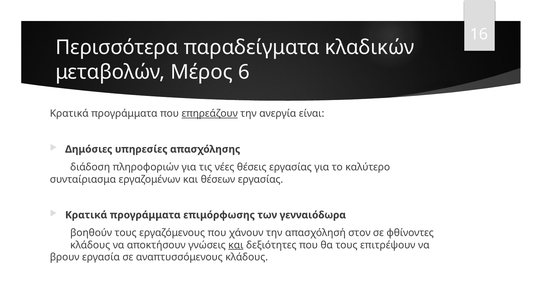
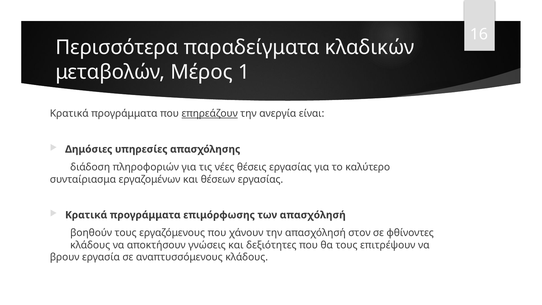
6: 6 -> 1 (244, 72)
των γενναιόδωρα: γενναιόδωρα -> απασχόλησή (313, 215)
και underline: present -> none (236, 245)
